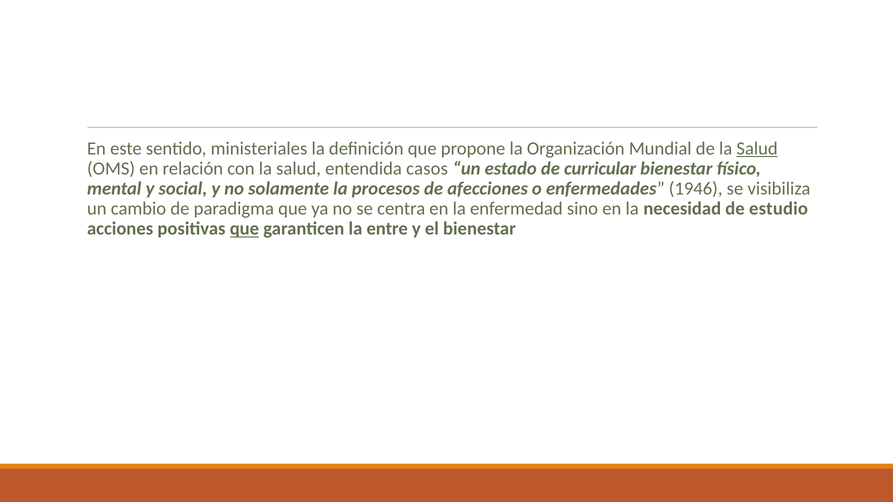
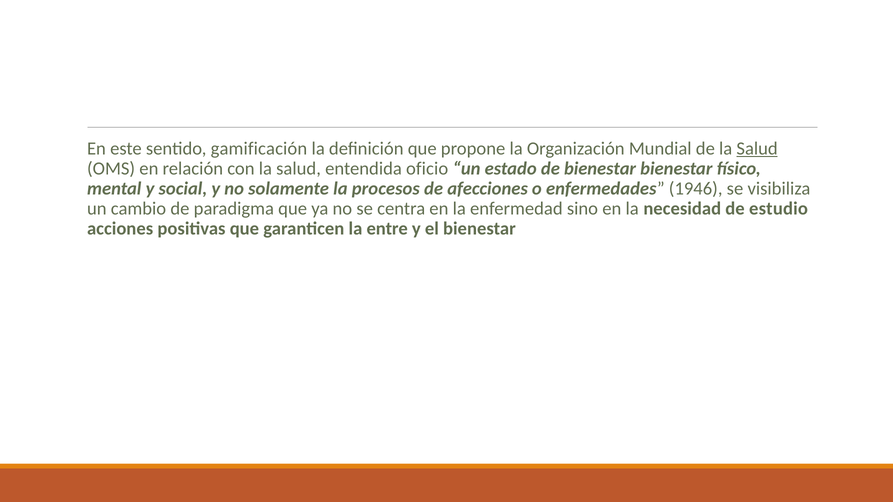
ministeriales: ministeriales -> gamificación (259, 149)
casos: casos -> oficio (427, 169)
de curricular: curricular -> bienestar (600, 169)
que underline: present -> none (244, 229)
